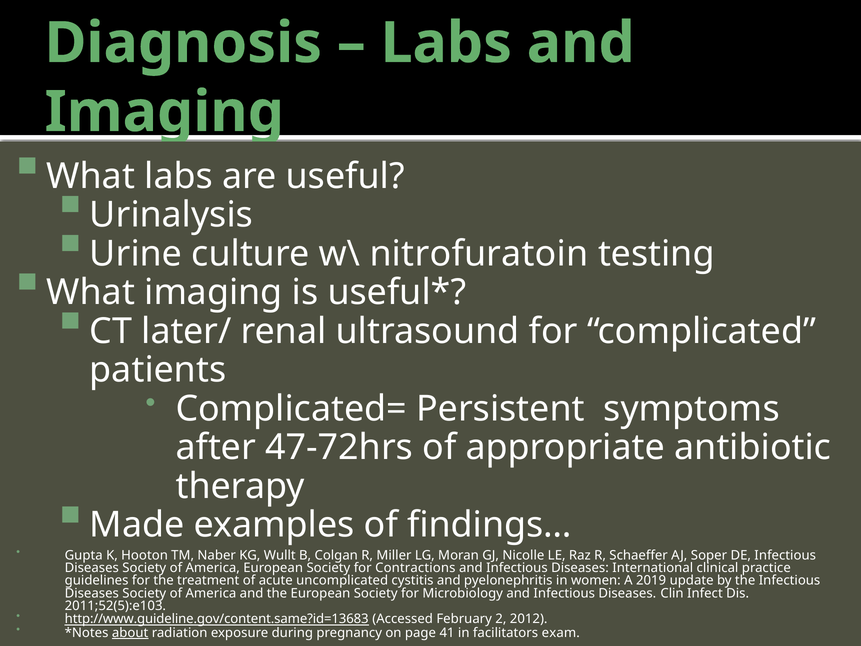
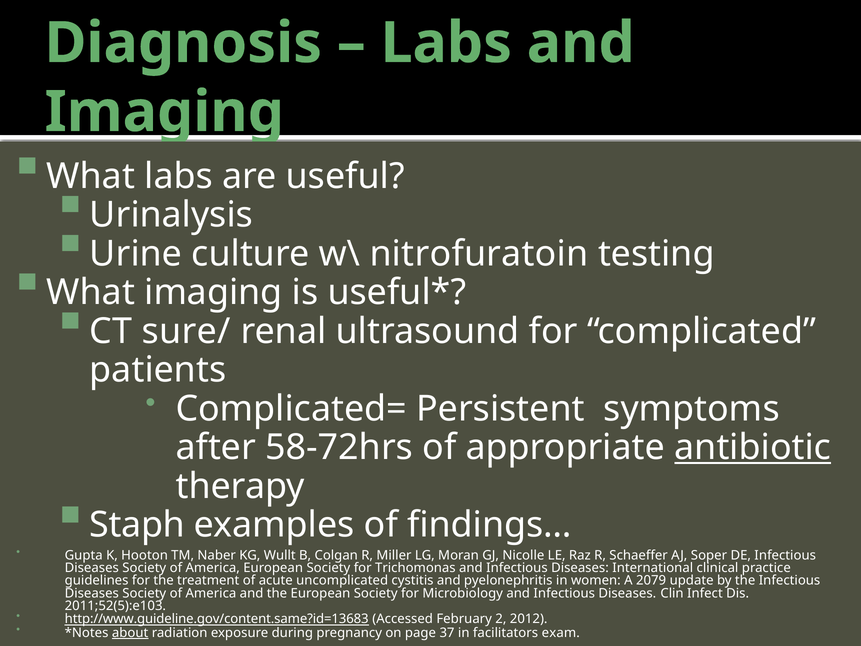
later/: later/ -> sure/ (186, 331)
47-72hrs: 47-72hrs -> 58-72hrs (339, 447)
antibiotic underline: none -> present (753, 447)
Made: Made -> Staph (137, 525)
Contractions: Contractions -> Trichomonas (415, 568)
2019: 2019 -> 2079 (651, 580)
41: 41 -> 37 (447, 633)
